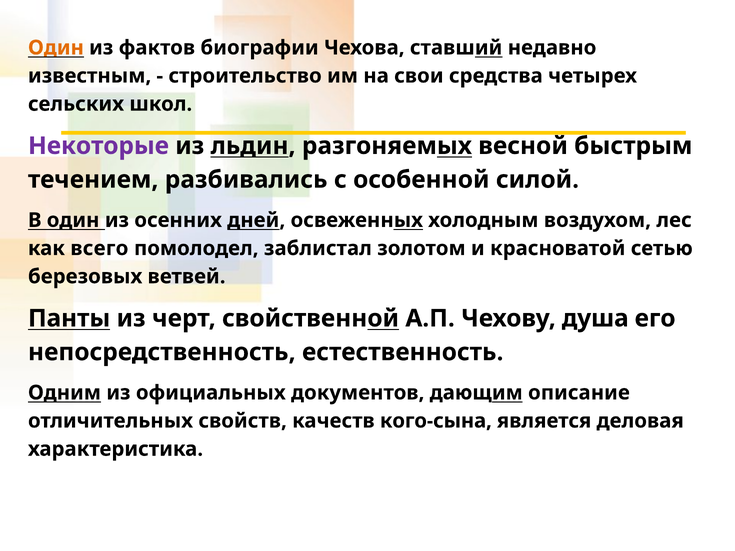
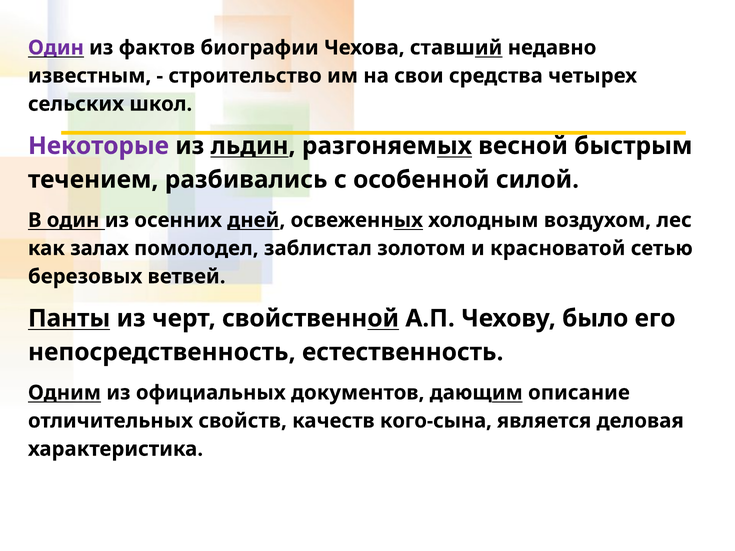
Один colour: orange -> purple (56, 48)
всего: всего -> залах (100, 248)
душа: душа -> было (595, 318)
